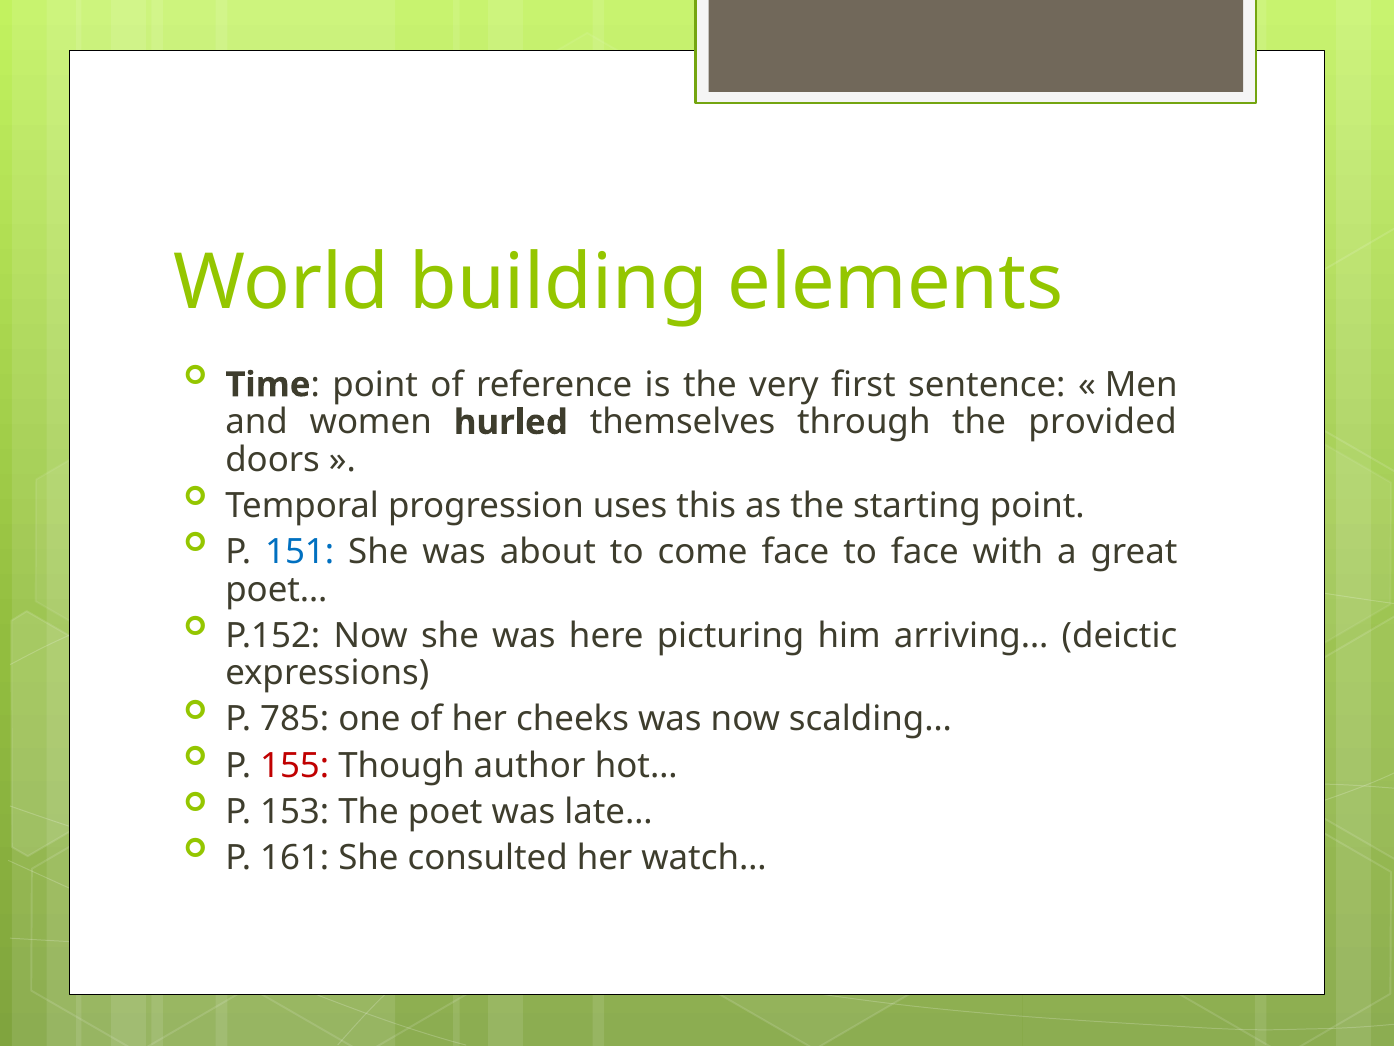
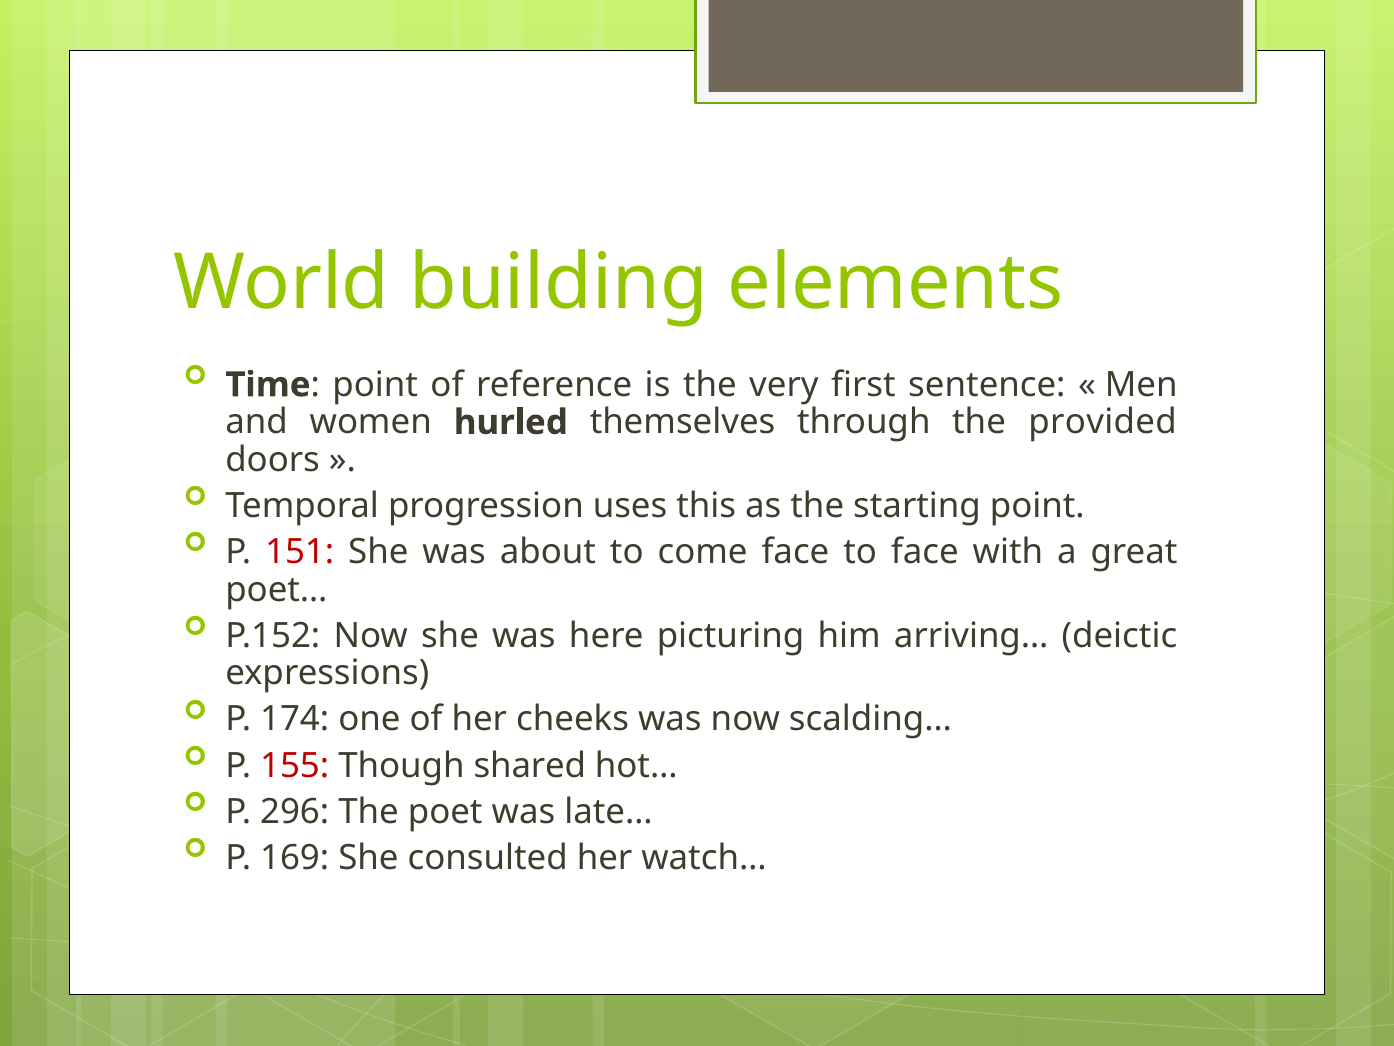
151 colour: blue -> red (300, 552)
785: 785 -> 174 (295, 719)
author: author -> shared (530, 765)
153: 153 -> 296 (295, 811)
161: 161 -> 169 (295, 857)
